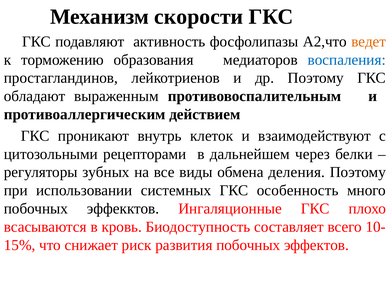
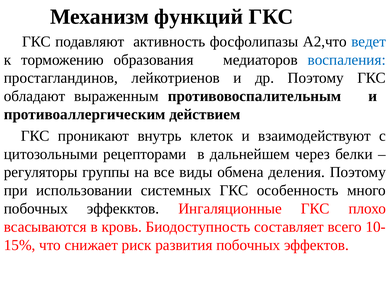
скорости: скорости -> функций (199, 17)
ведет colour: orange -> blue (369, 41)
зубных: зубных -> группы (106, 172)
